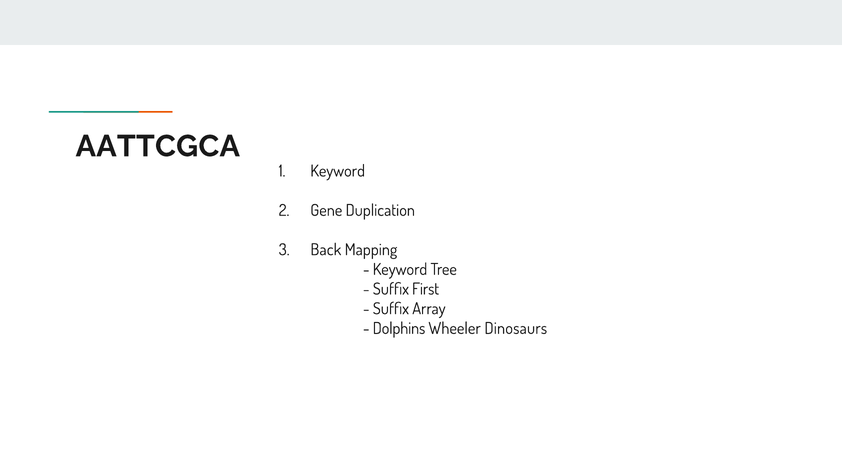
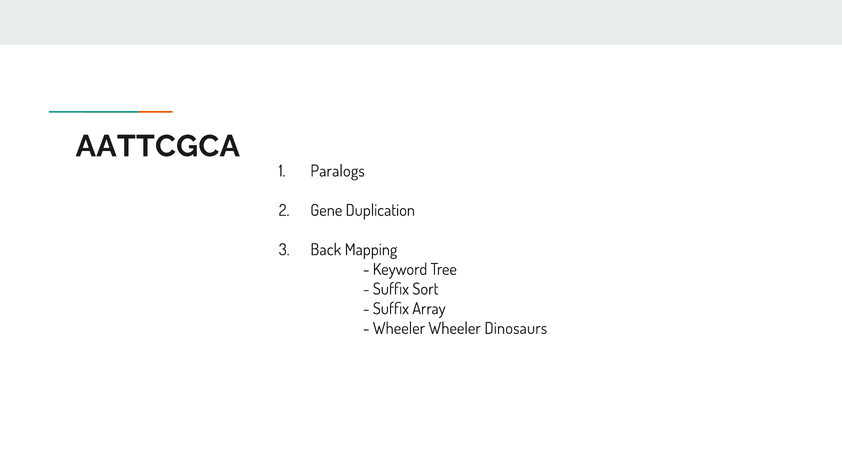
Keyword: Keyword -> Paralogs (338, 171)
First: First -> Sort (425, 289)
Dolphins: Dolphins -> Wheeler (399, 328)
